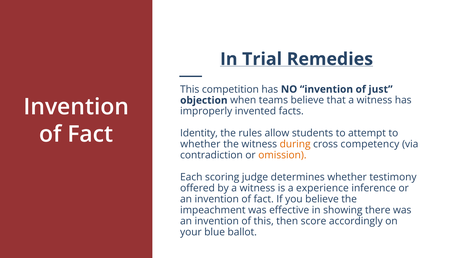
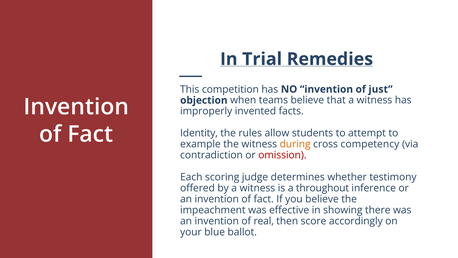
whether: whether -> example (200, 144)
omission colour: orange -> red (282, 155)
experience: experience -> throughout (323, 188)
of this: this -> real (264, 221)
